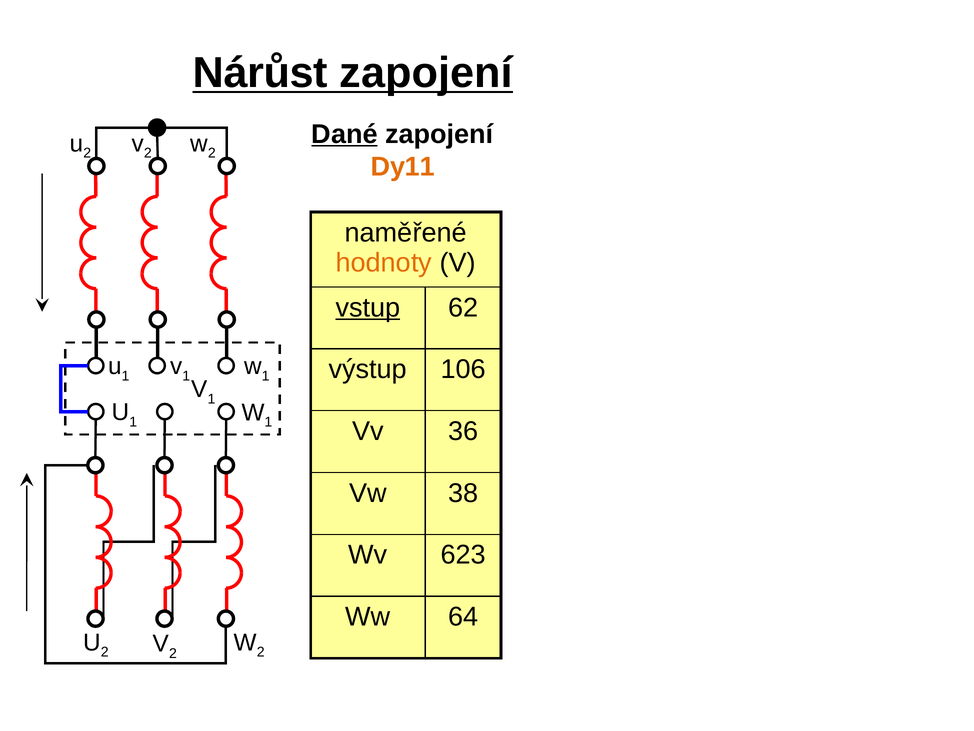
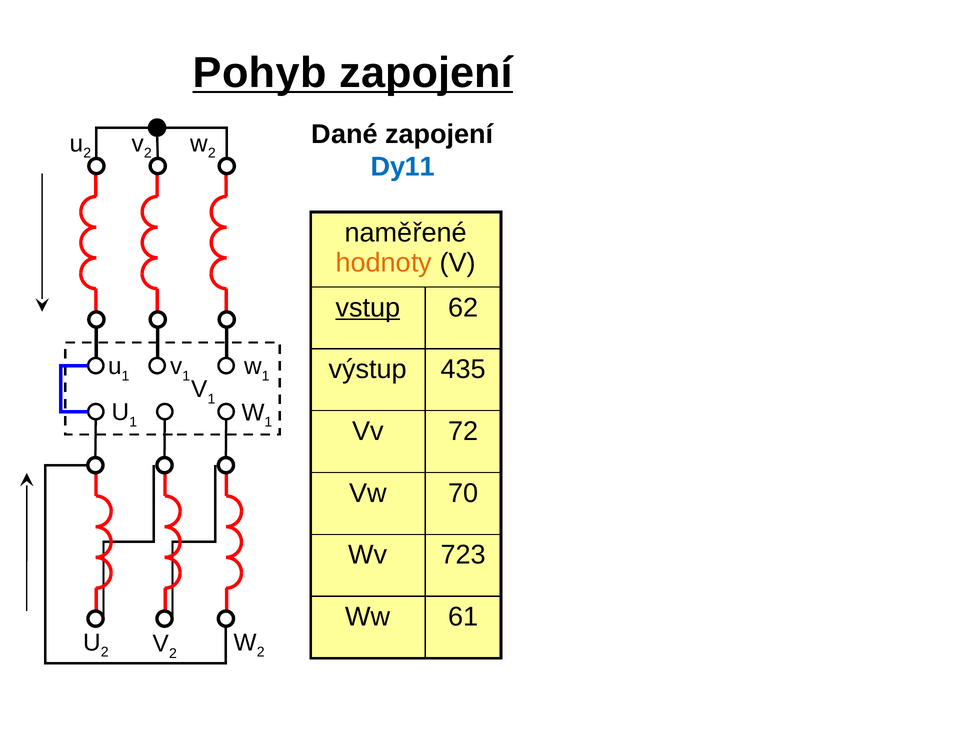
Nárůst: Nárůst -> Pohyb (260, 73)
Dané underline: present -> none (345, 134)
Dy11 colour: orange -> blue (403, 167)
106: 106 -> 435 (463, 369)
36: 36 -> 72 (463, 431)
38: 38 -> 70 (463, 493)
623: 623 -> 723 (463, 555)
64: 64 -> 61 (463, 616)
